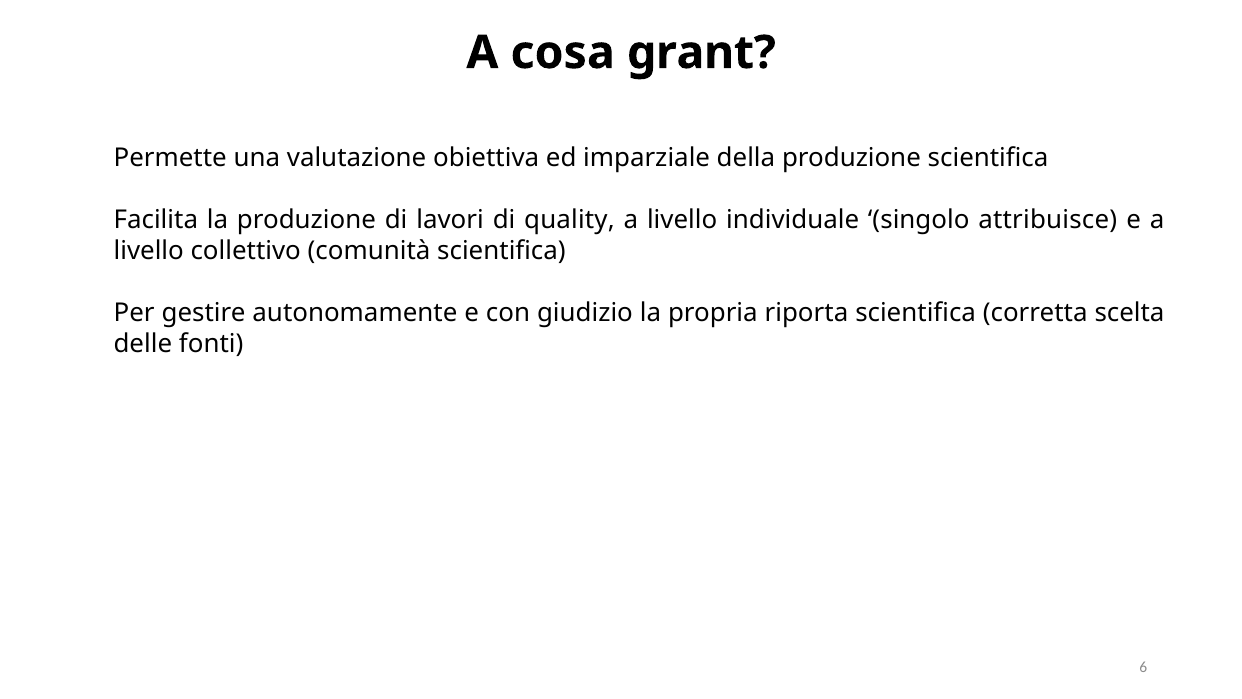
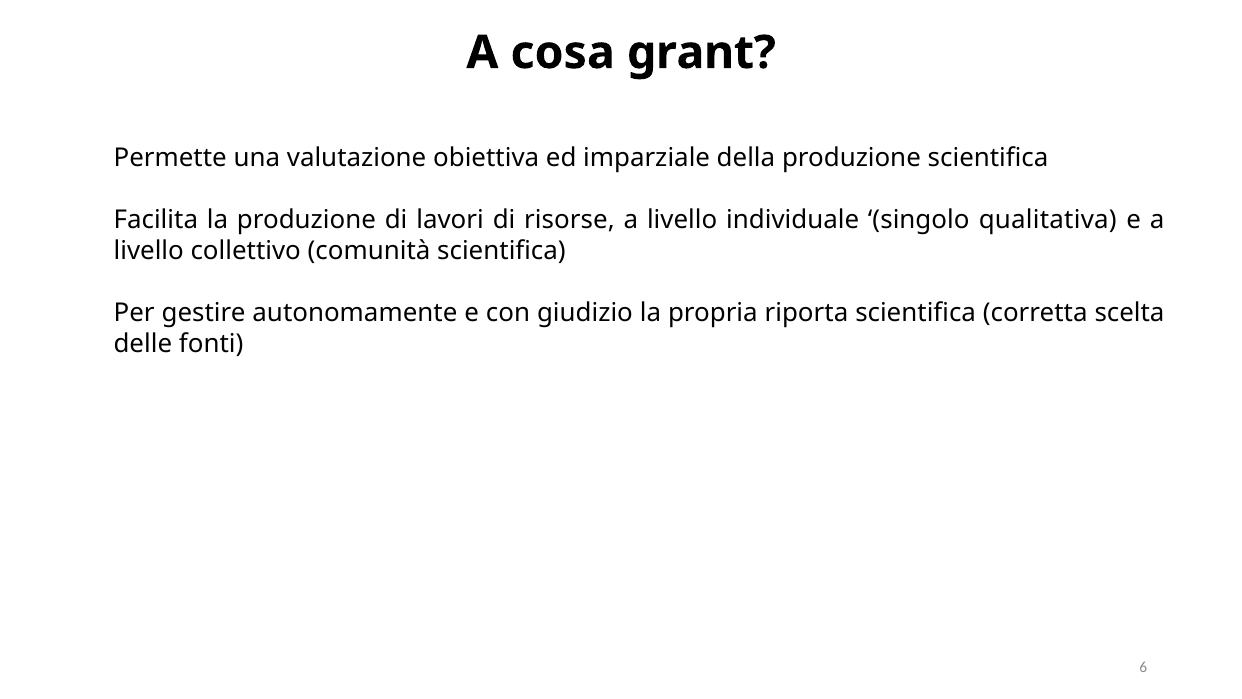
quality: quality -> risorse (570, 220)
attribuisce: attribuisce -> qualitativa (1048, 220)
